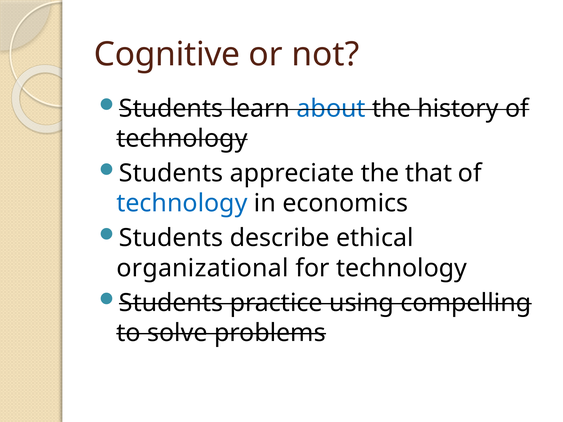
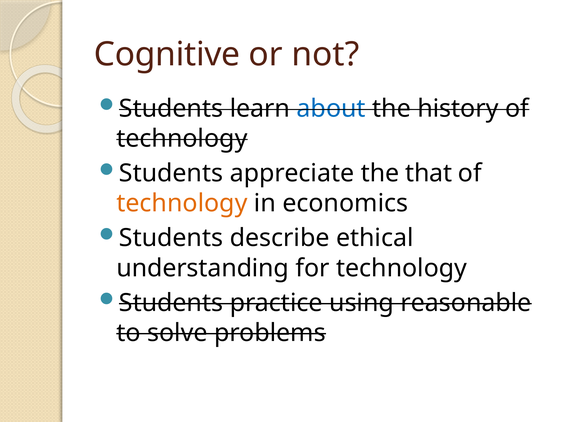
technology colour: blue -> orange (182, 203)
organizational: organizational -> understanding (203, 268)
compelling: compelling -> reasonable (466, 303)
